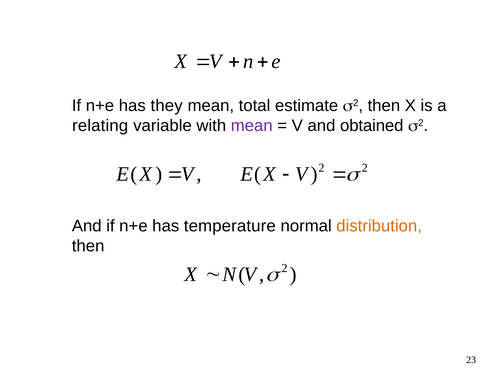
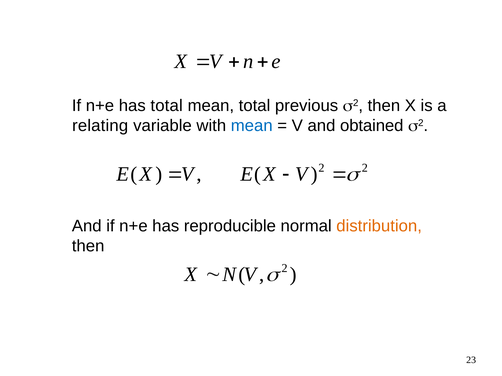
has they: they -> total (167, 106)
estimate: estimate -> previous (307, 106)
mean colour: purple -> blue (252, 126)
temperature: temperature -> reproducible (230, 226)
